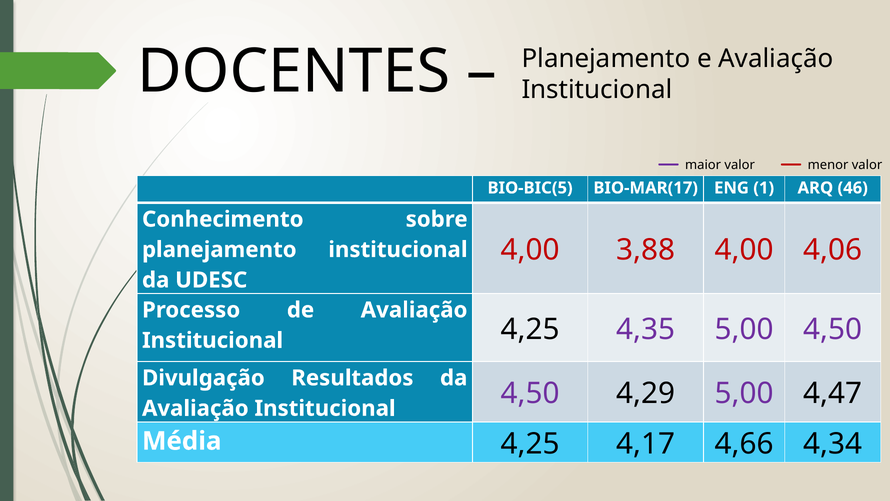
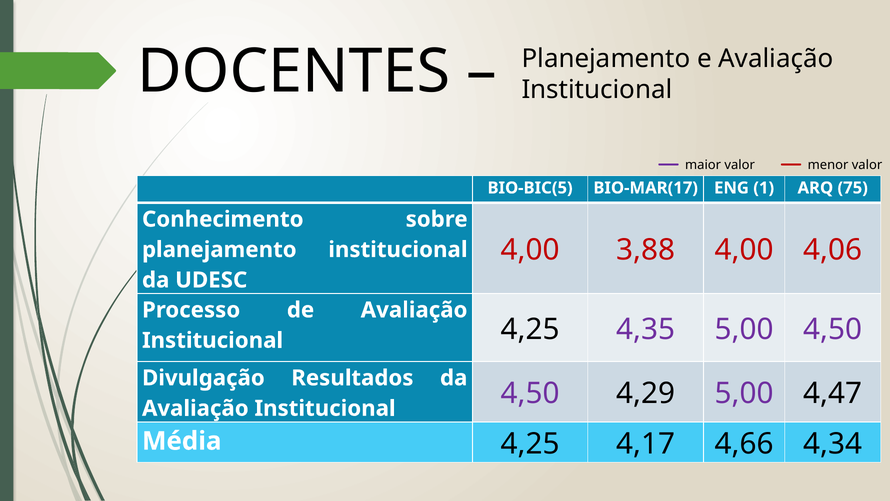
46: 46 -> 75 (853, 188)
